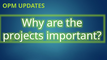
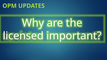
projects: projects -> licensed (23, 36)
